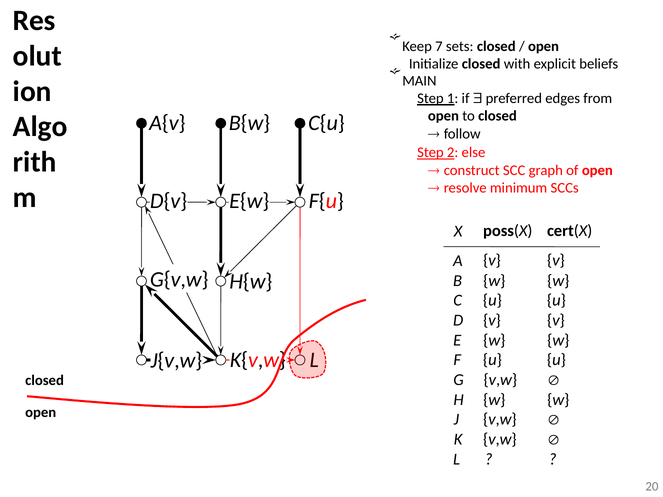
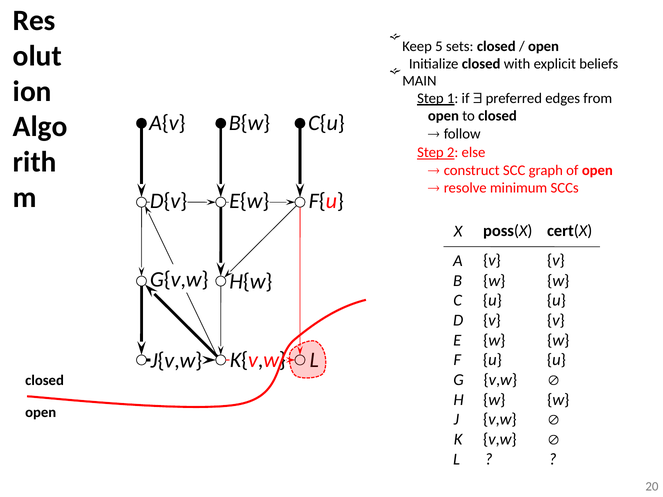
7: 7 -> 5 (439, 47)
